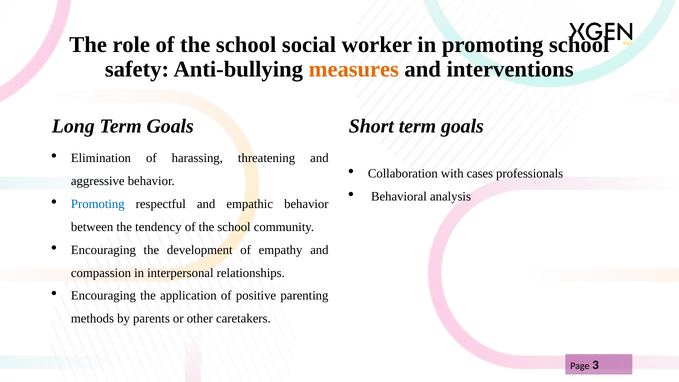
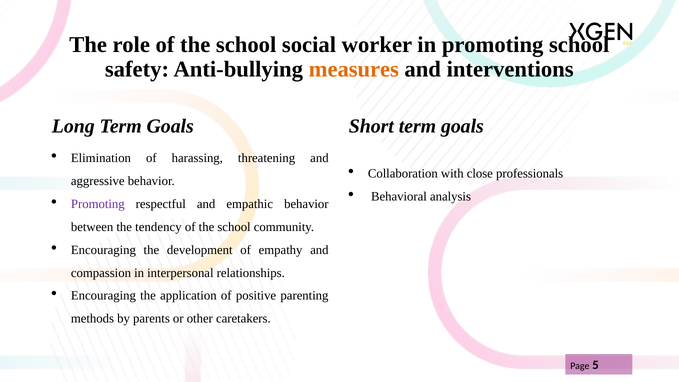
cases: cases -> close (480, 174)
Promoting colour: blue -> purple (98, 204)
3: 3 -> 5 (596, 365)
